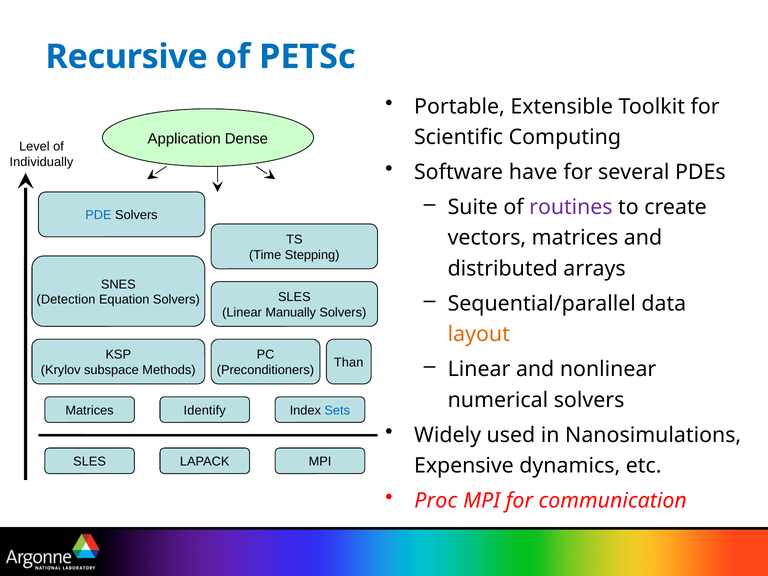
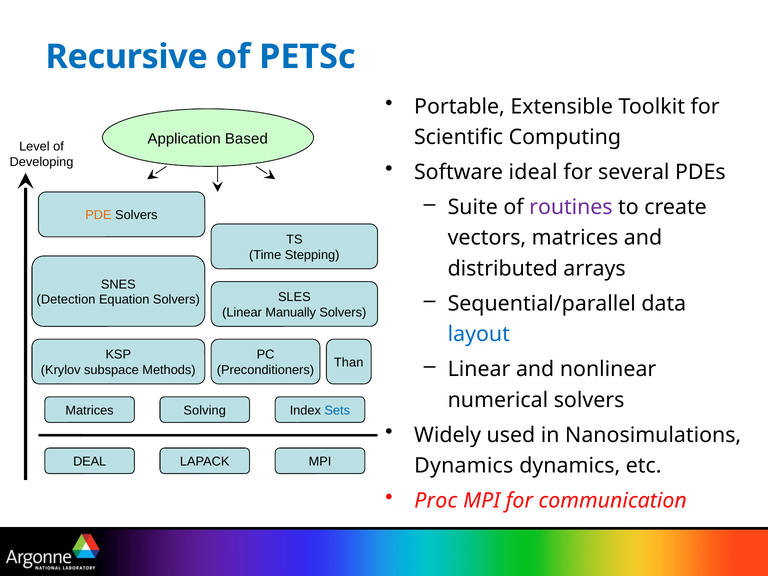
Dense: Dense -> Based (246, 139)
Individually: Individually -> Developing (42, 162)
have: have -> ideal (533, 172)
PDE colour: blue -> orange (98, 215)
layout colour: orange -> blue (479, 334)
Identify: Identify -> Solving (205, 410)
SLES: SLES -> DEAL (90, 462)
Expensive: Expensive -> Dynamics (464, 466)
